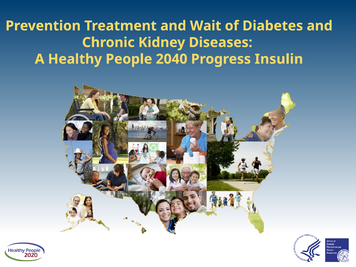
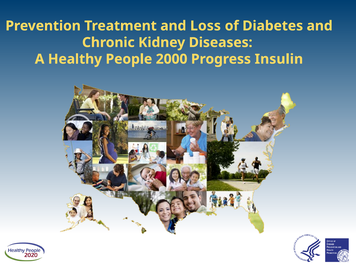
Wait: Wait -> Loss (205, 26)
2040: 2040 -> 2000 (172, 59)
